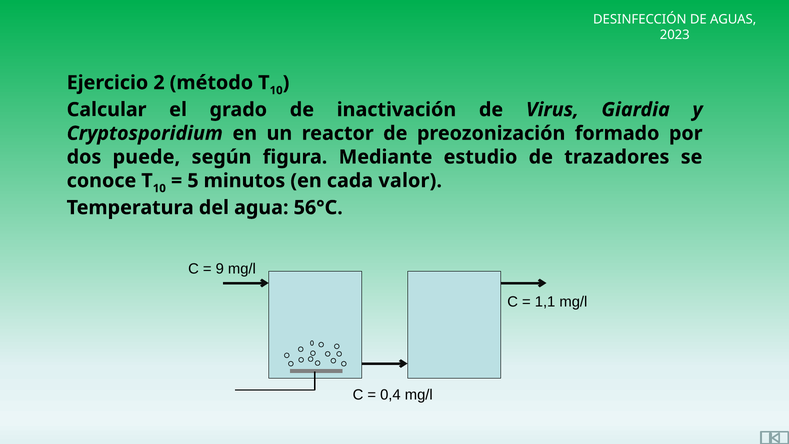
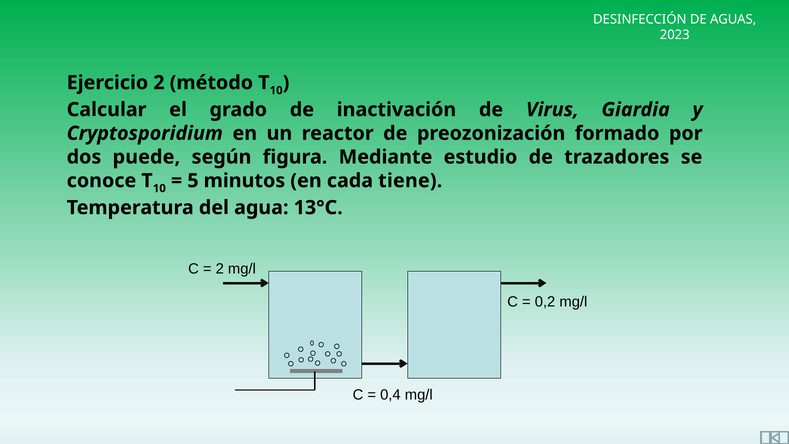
valor: valor -> tiene (410, 181)
56°C: 56°C -> 13°C (318, 208)
9: 9 -> 2 (220, 269)
1,1: 1,1 -> 0,2 (545, 302)
